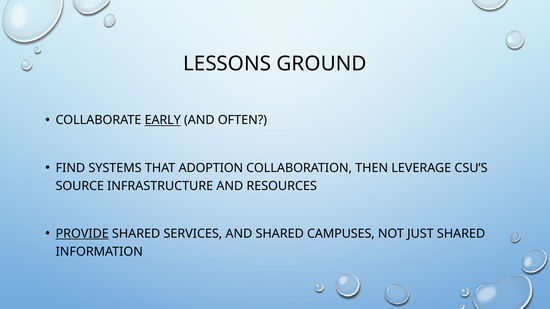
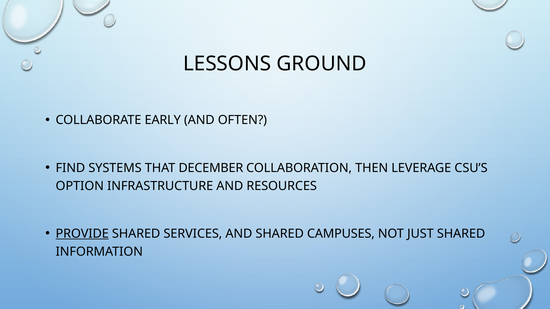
EARLY underline: present -> none (163, 120)
ADOPTION: ADOPTION -> DECEMBER (211, 168)
SOURCE: SOURCE -> OPTION (80, 186)
